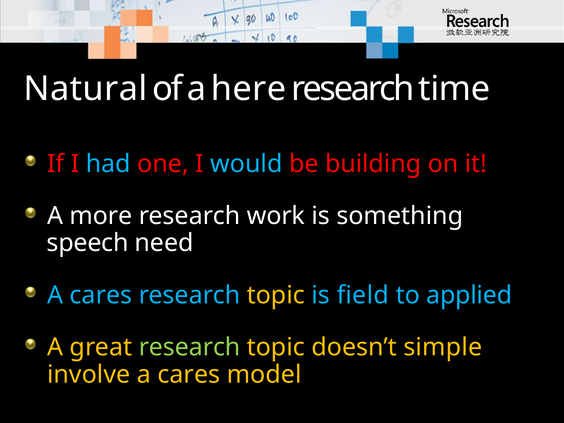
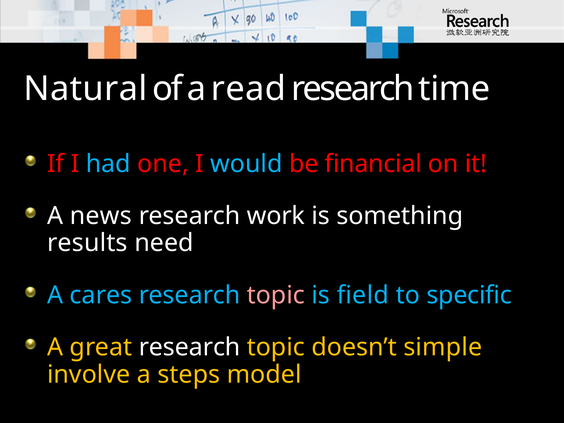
here: here -> read (249, 89)
building: building -> financial (373, 164)
more: more -> news (101, 216)
speech: speech -> results (87, 243)
topic colour: yellow -> pink (276, 295)
applied: applied -> specific (469, 295)
research colour: light green -> white (190, 347)
involve a cares: cares -> steps (189, 374)
